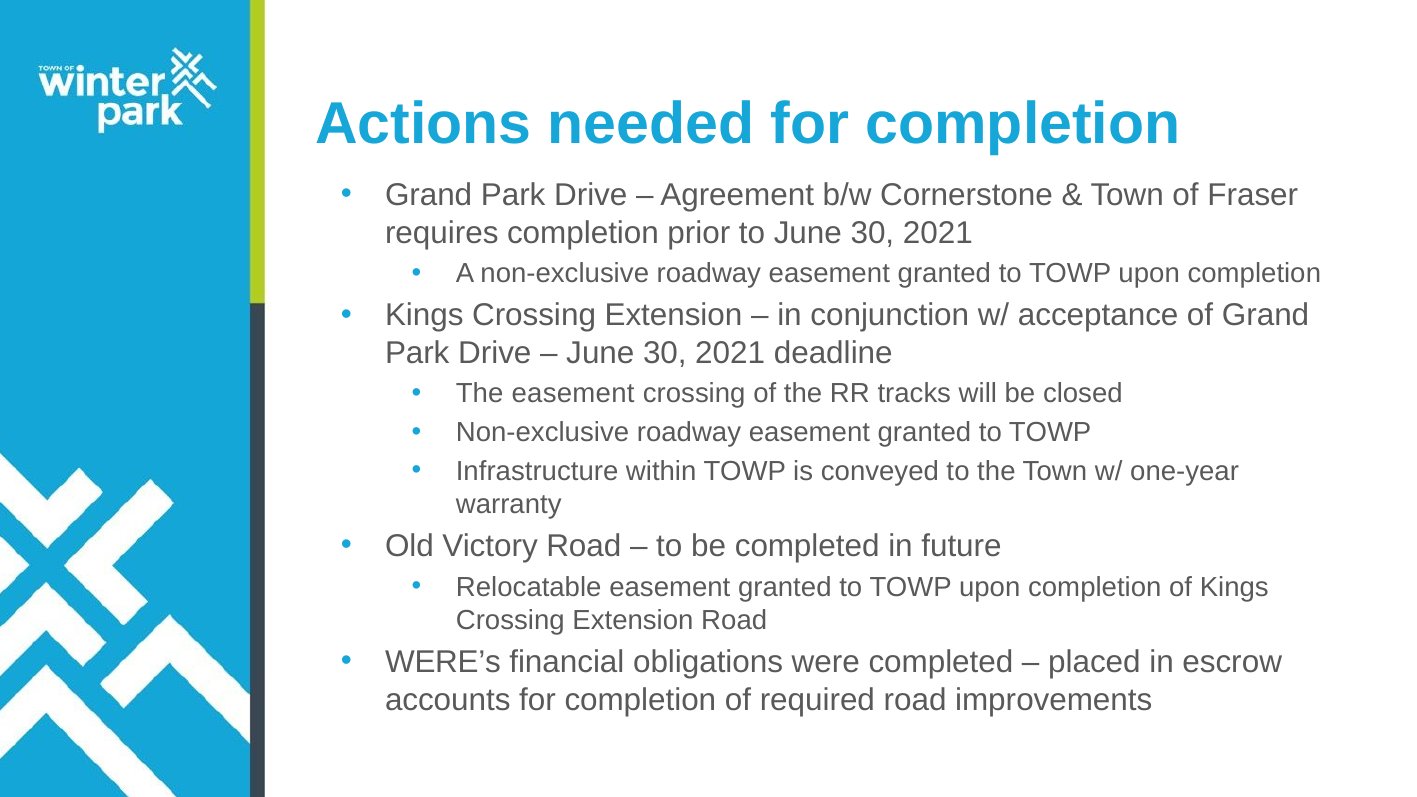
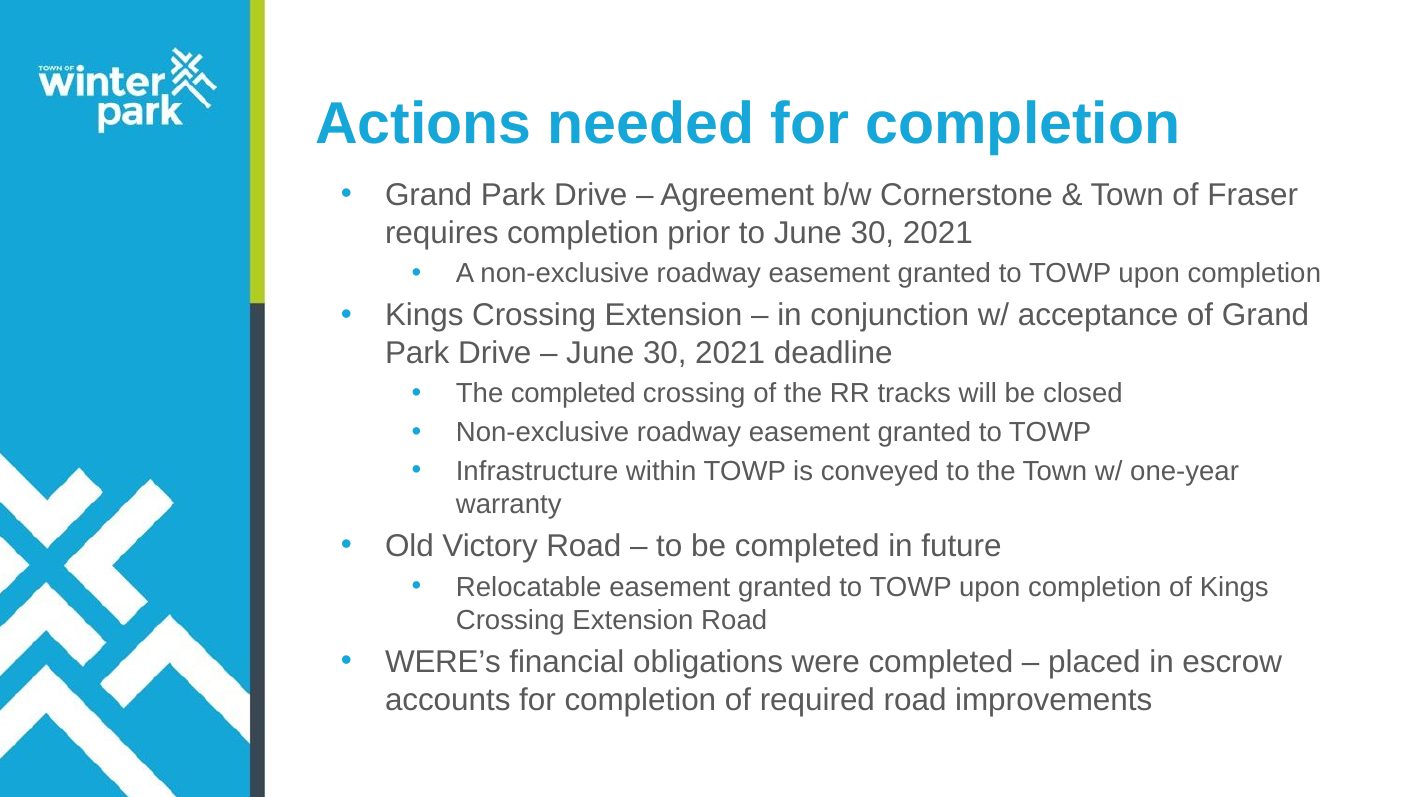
The easement: easement -> completed (573, 394)
